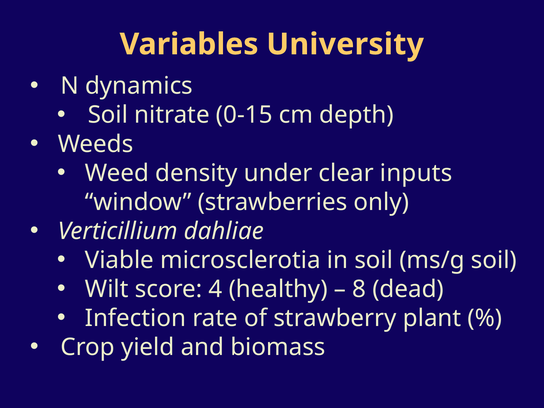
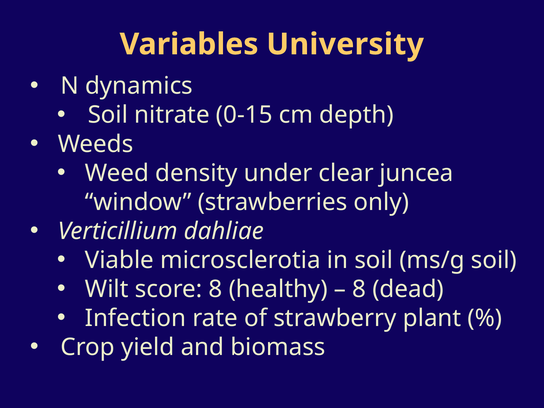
inputs: inputs -> juncea (416, 173)
score 4: 4 -> 8 (215, 289)
